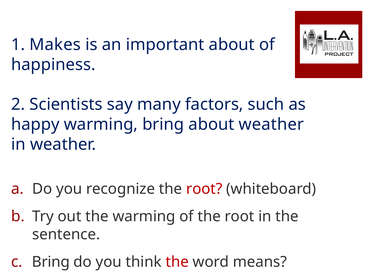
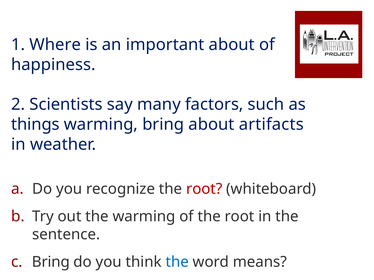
Makes: Makes -> Where (55, 45)
happy: happy -> things (35, 125)
about weather: weather -> artifacts (271, 125)
the colour: red -> blue (177, 262)
